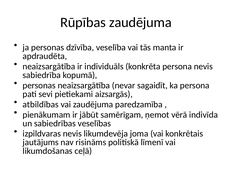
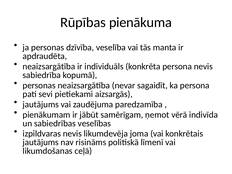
Rūpības zaudējuma: zaudējuma -> pienākuma (140, 22)
atbildības: atbildības -> jautājums (41, 104)
